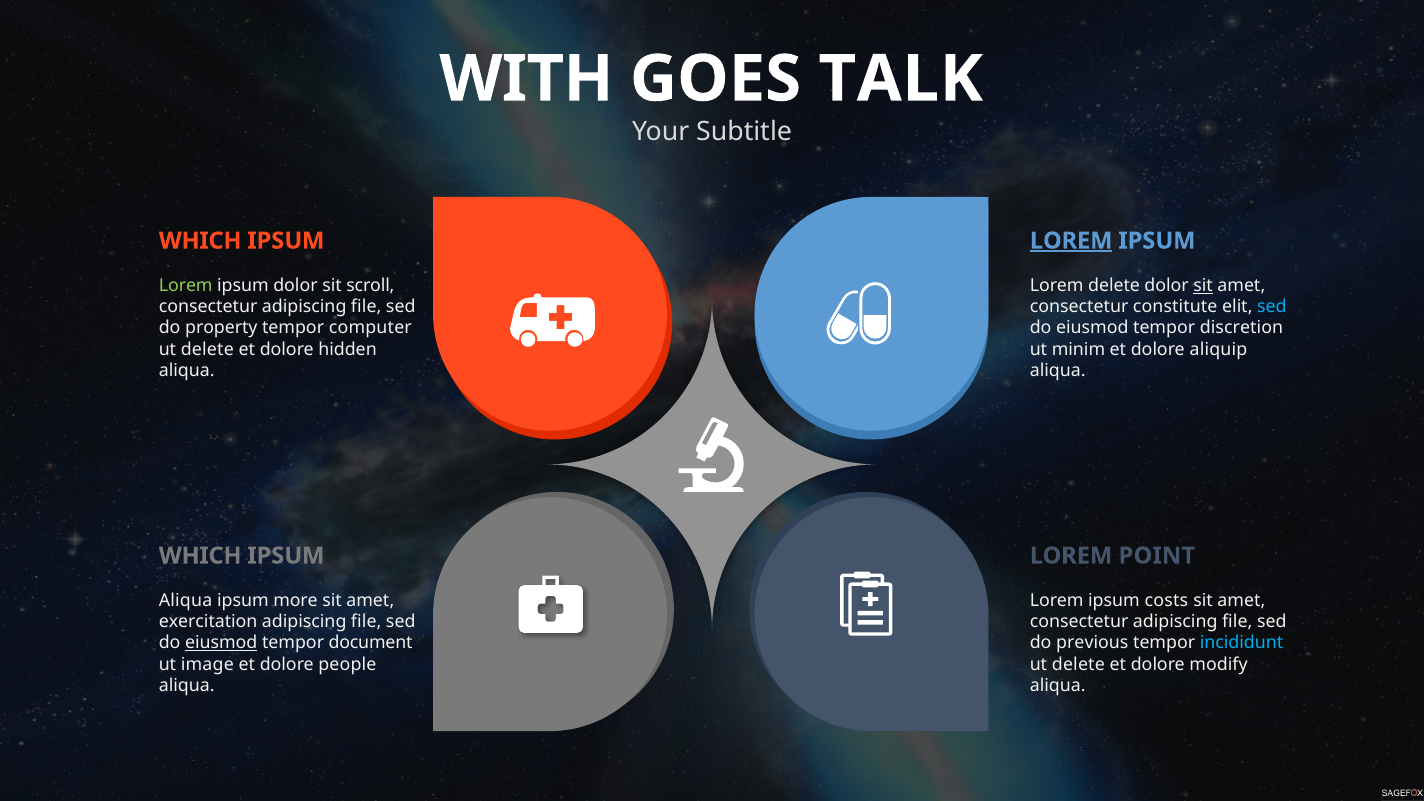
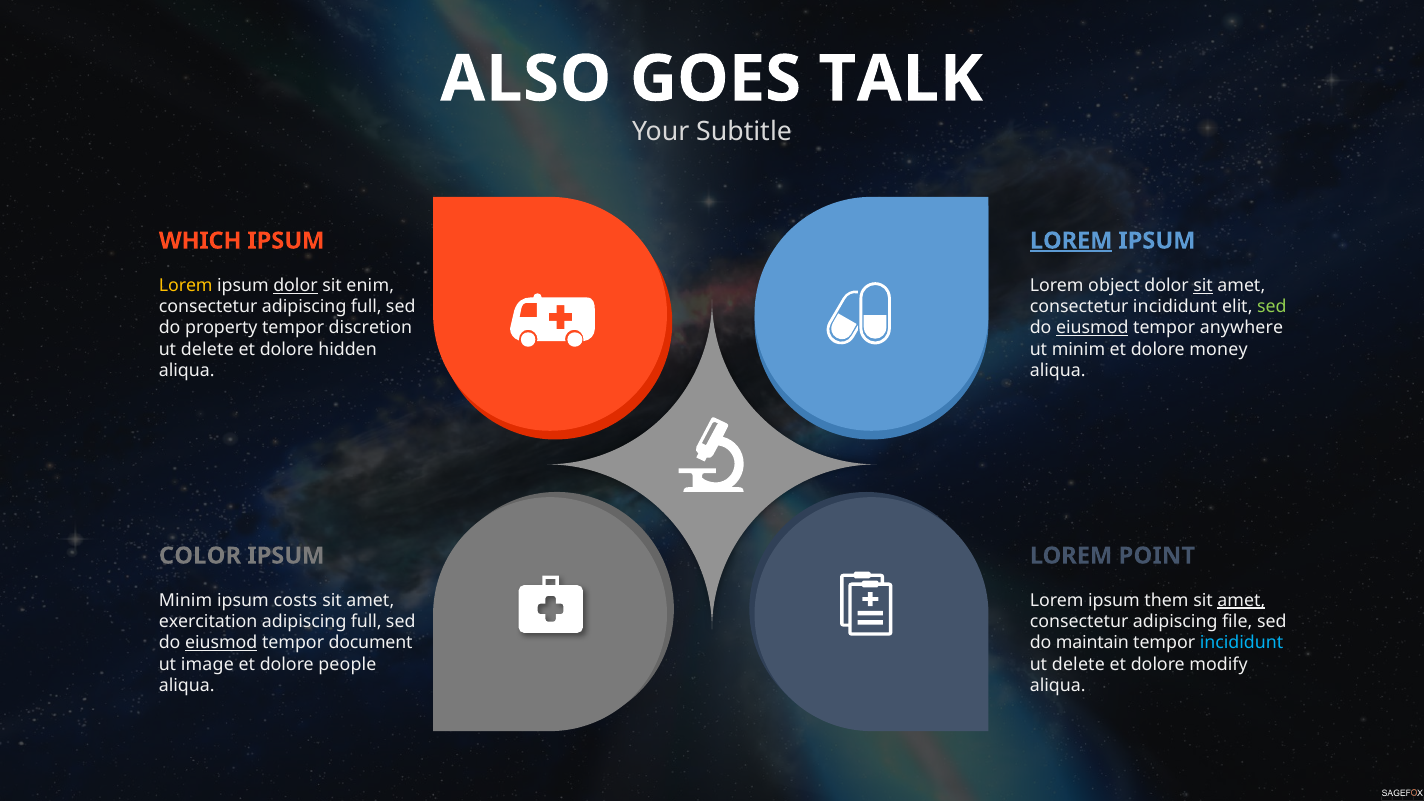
WITH: WITH -> ALSO (526, 79)
Lorem colour: light green -> yellow (186, 285)
dolor underline: none -> present (295, 285)
scroll: scroll -> enim (370, 285)
Lorem delete: delete -> object (1114, 285)
file: file -> full (366, 307)
consectetur constitute: constitute -> incididunt (1175, 307)
sed colour: light blue -> light green (1272, 307)
computer: computer -> discretion (370, 328)
eiusmod underline: none -> present (1092, 328)
discretion: discretion -> anywhere (1241, 328)
aliquip: aliquip -> money (1218, 349)
WHICH: WHICH -> COLOR (200, 556)
Aliqua: Aliqua -> Minim (186, 600)
more: more -> costs (295, 600)
costs: costs -> them (1166, 600)
amet underline: none -> present (1241, 600)
file: file -> full (366, 622)
previous: previous -> maintain (1092, 643)
